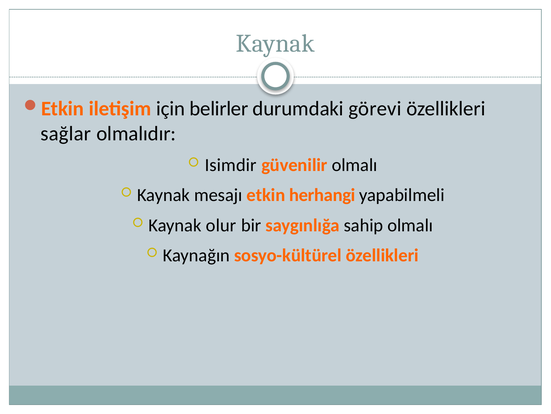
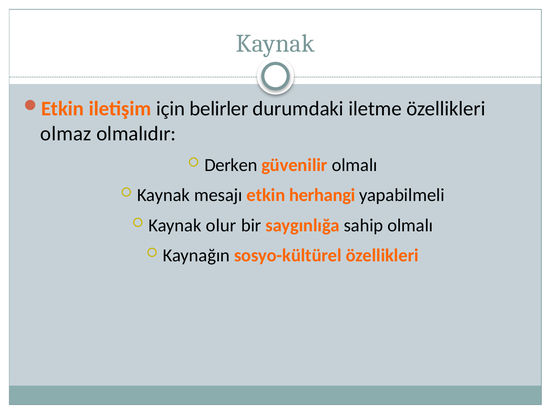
görevi: görevi -> iletme (375, 109)
sağlar: sağlar -> olmaz (66, 133)
Isimdir: Isimdir -> Derken (231, 165)
